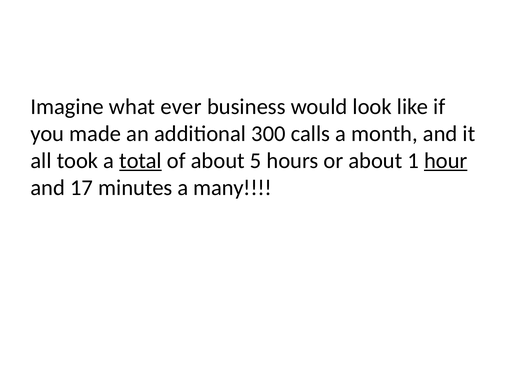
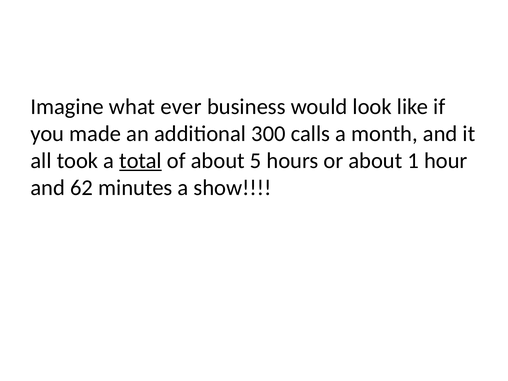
hour underline: present -> none (446, 161)
17: 17 -> 62 (82, 188)
many: many -> show (233, 188)
